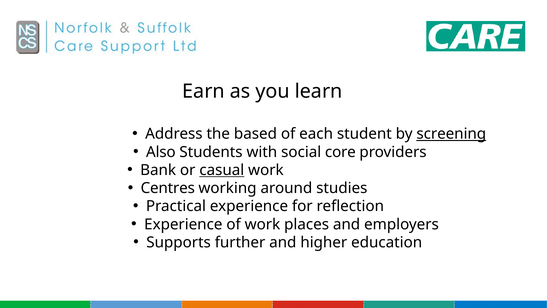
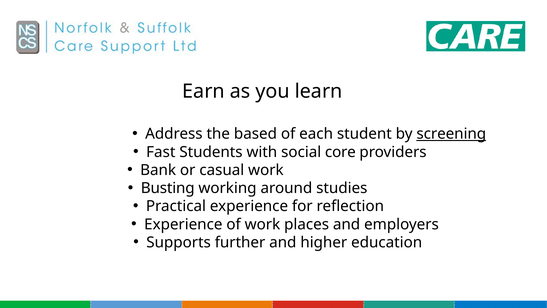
Also: Also -> Fast (161, 152)
casual underline: present -> none (222, 170)
Centres: Centres -> Busting (168, 188)
